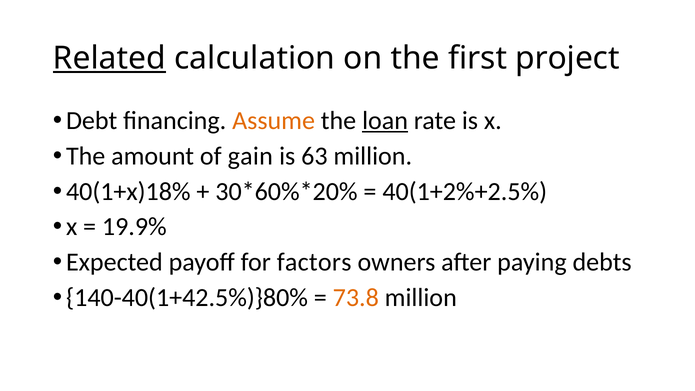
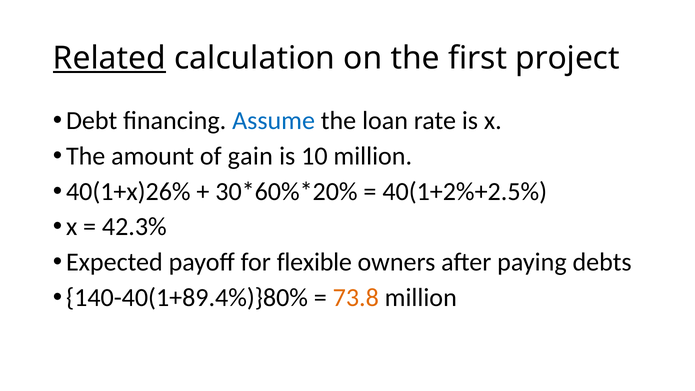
Assume colour: orange -> blue (274, 121)
loan underline: present -> none (385, 121)
63: 63 -> 10 (314, 156)
40(1+x)18%: 40(1+x)18% -> 40(1+x)26% (128, 191)
19.9%: 19.9% -> 42.3% (134, 227)
factors: factors -> flexible (314, 262)
140-40(1+42.5%)}80%: 140-40(1+42.5%)}80% -> 140-40(1+89.4%)}80% (187, 298)
